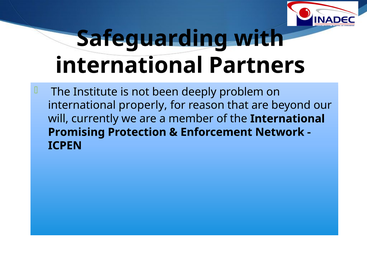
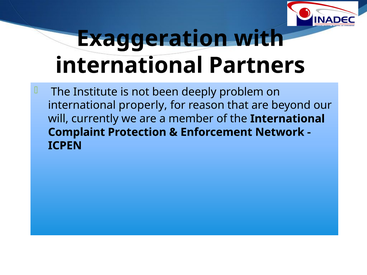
Safeguarding: Safeguarding -> Exaggeration (152, 39)
Promising: Promising -> Complaint (77, 132)
